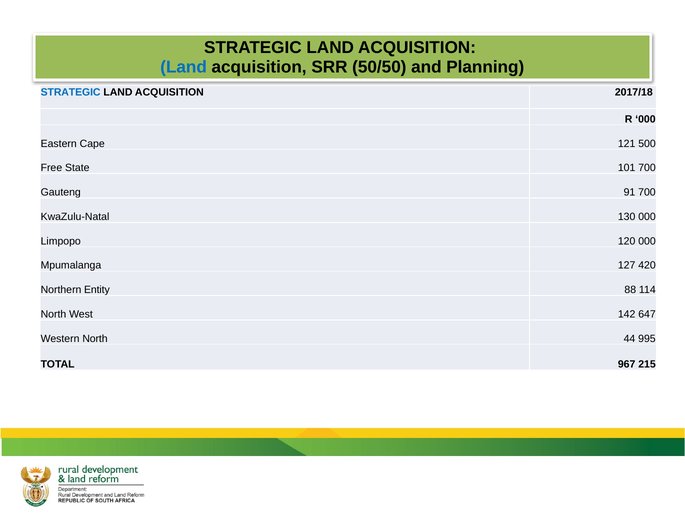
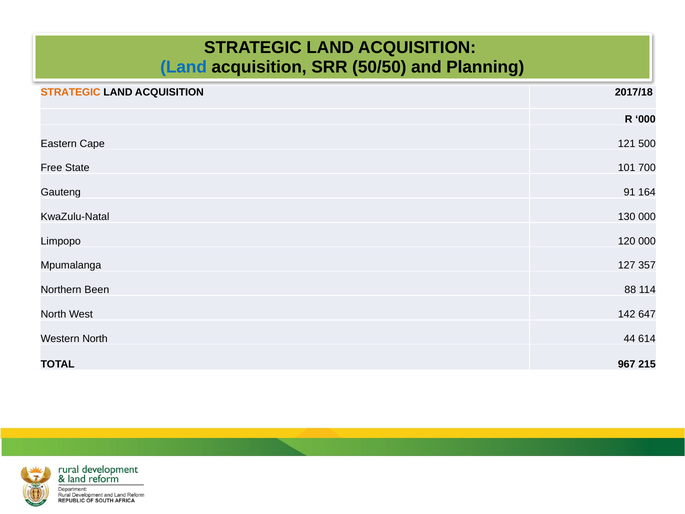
STRATEGIC colour: blue -> orange (71, 92)
91 700: 700 -> 164 (647, 192)
420: 420 -> 357 (647, 265)
Entity: Entity -> Been (97, 290)
995: 995 -> 614 (647, 339)
